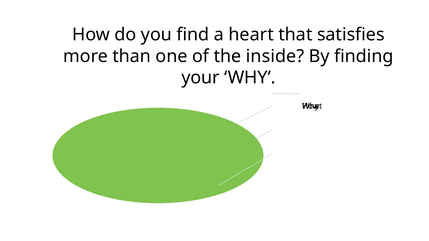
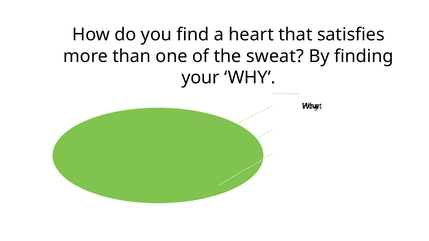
inside: inside -> sweat (275, 56)
